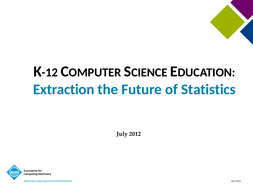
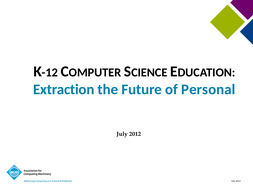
Statistics: Statistics -> Personal (208, 90)
